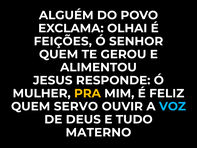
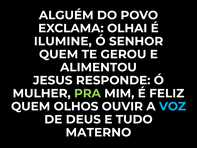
FEIÇÕES: FEIÇÕES -> ILUMINE (63, 41)
PRA colour: yellow -> light green (87, 93)
SERVO: SERVO -> OLHOS (76, 106)
